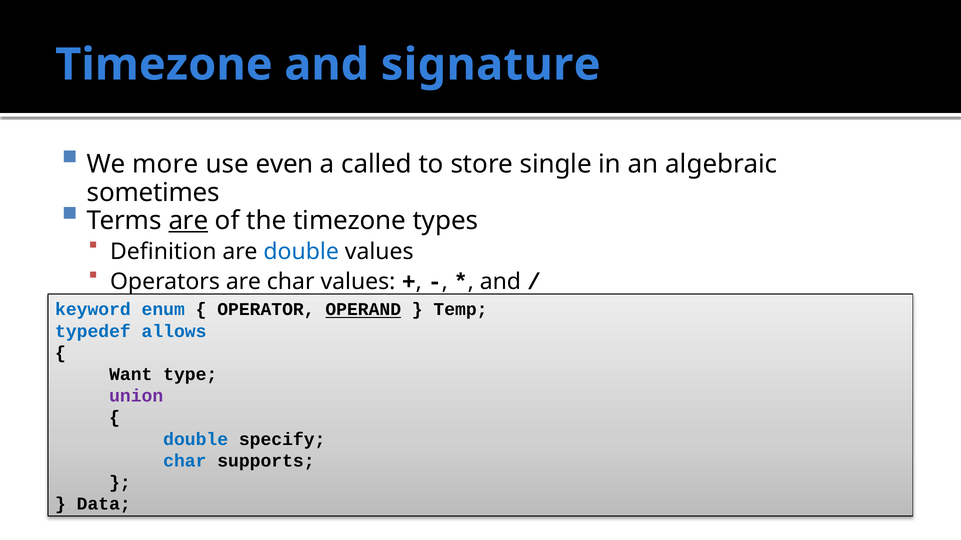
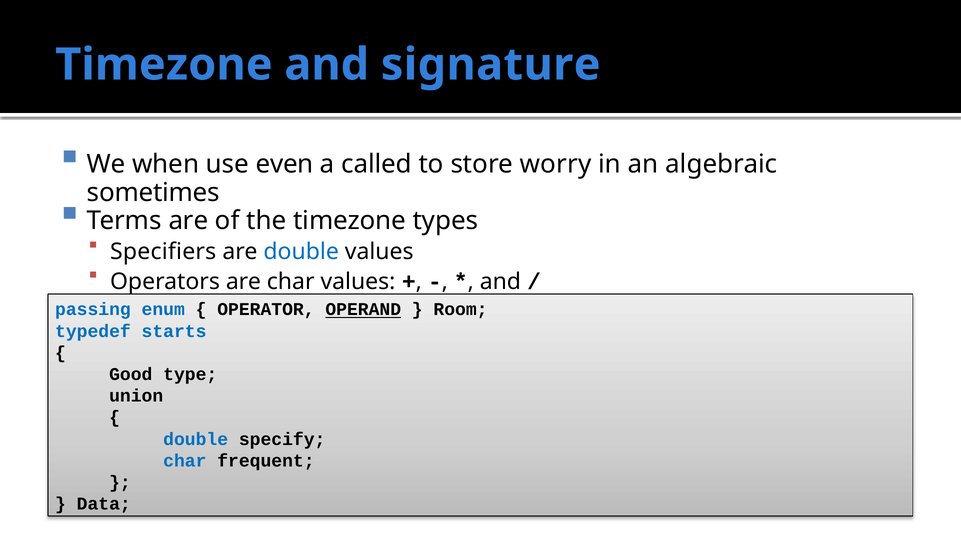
more: more -> when (166, 165)
single: single -> worry (556, 165)
are underline: present -> none (188, 221)
Definition: Definition -> Specifiers (163, 252)
keyword: keyword -> passing (93, 310)
Temp: Temp -> Room (461, 310)
allows: allows -> starts (174, 331)
Want: Want -> Good (131, 375)
union colour: purple -> black (136, 396)
supports: supports -> frequent (266, 461)
